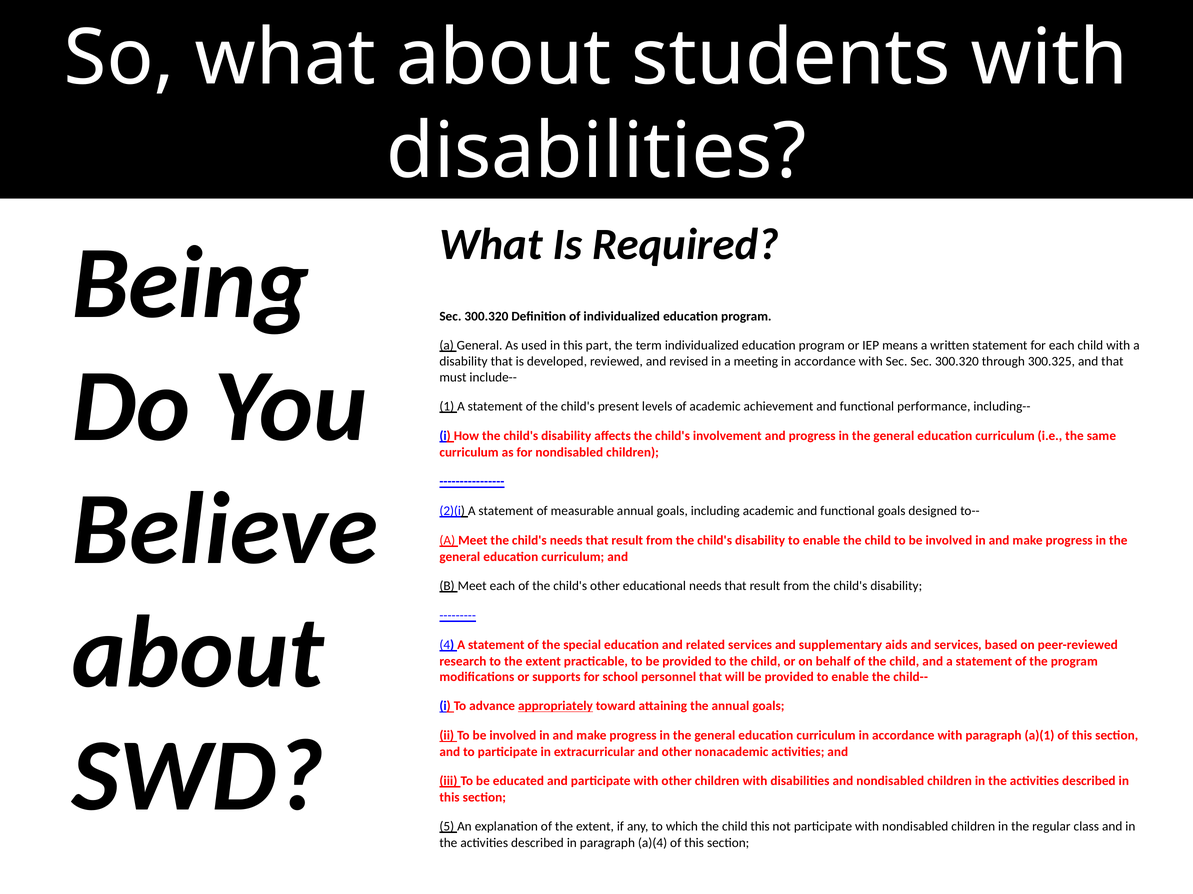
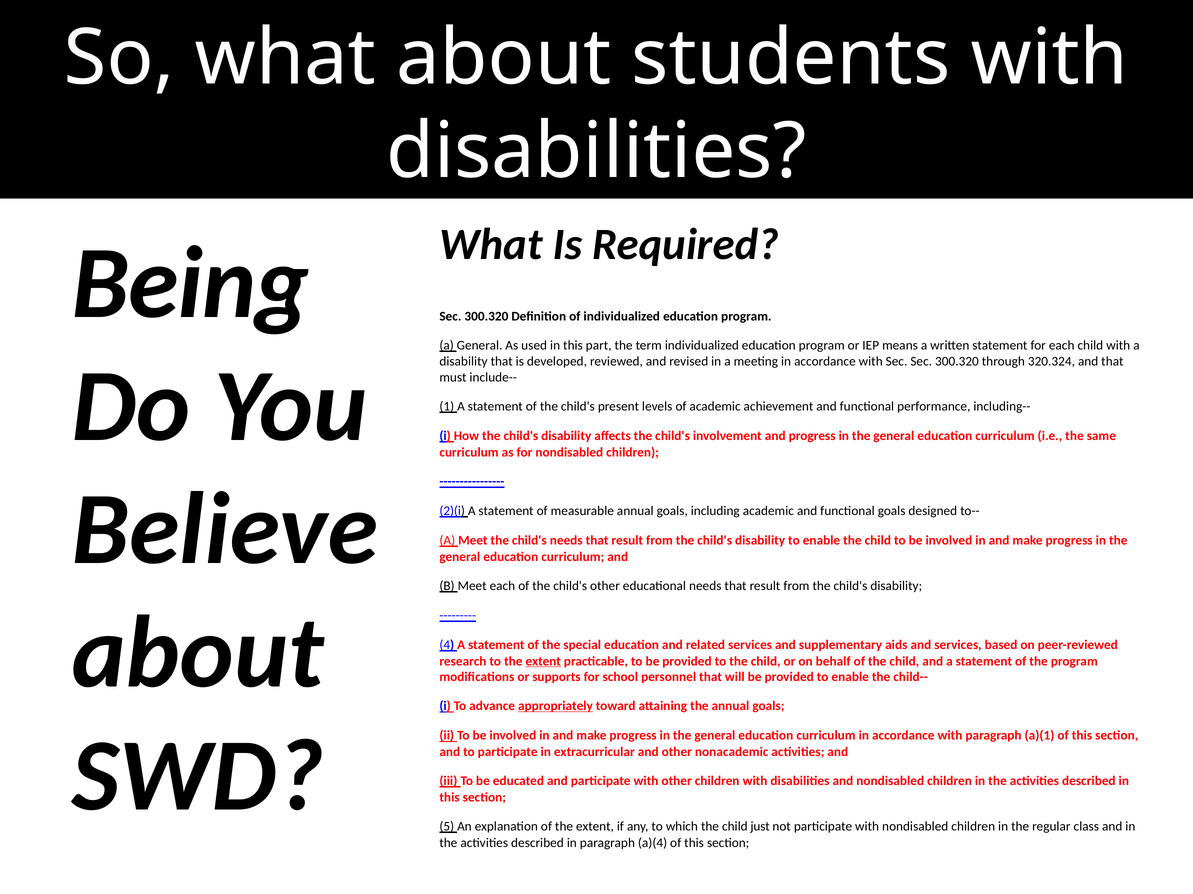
300.325: 300.325 -> 320.324 (1051, 362)
extent underline: none -> present (543, 662)
child this: this -> just (760, 827)
